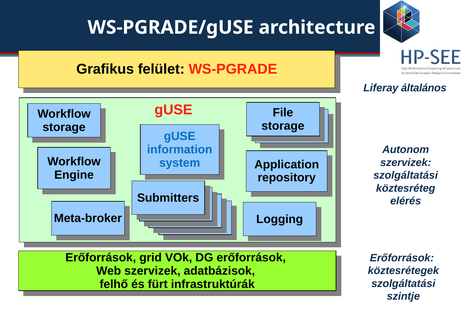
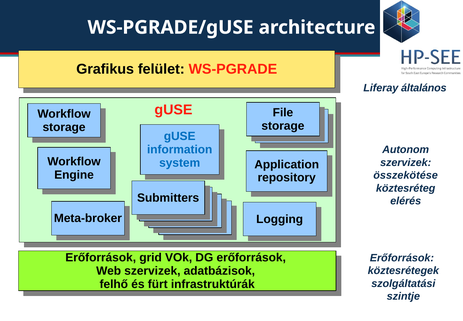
szolgáltatási: szolgáltatási -> összekötése (406, 175)
